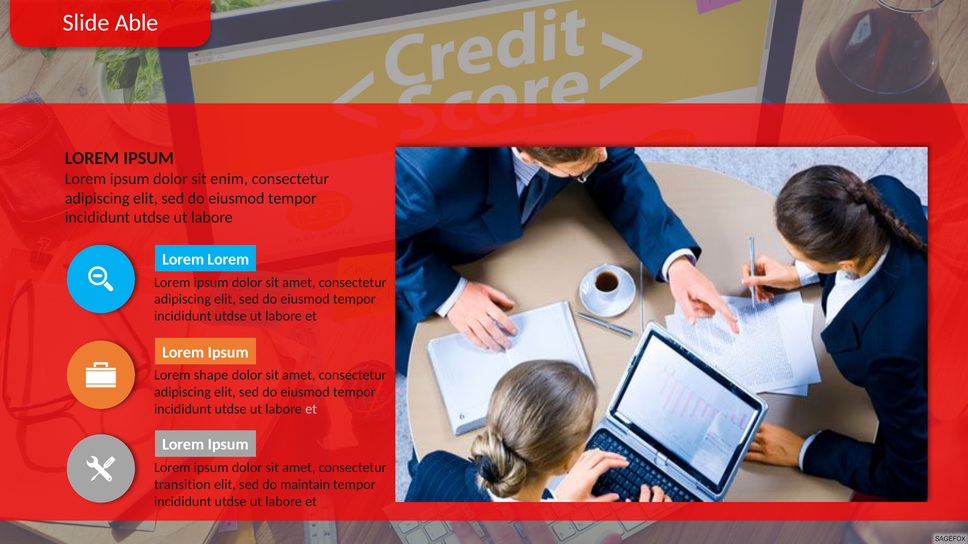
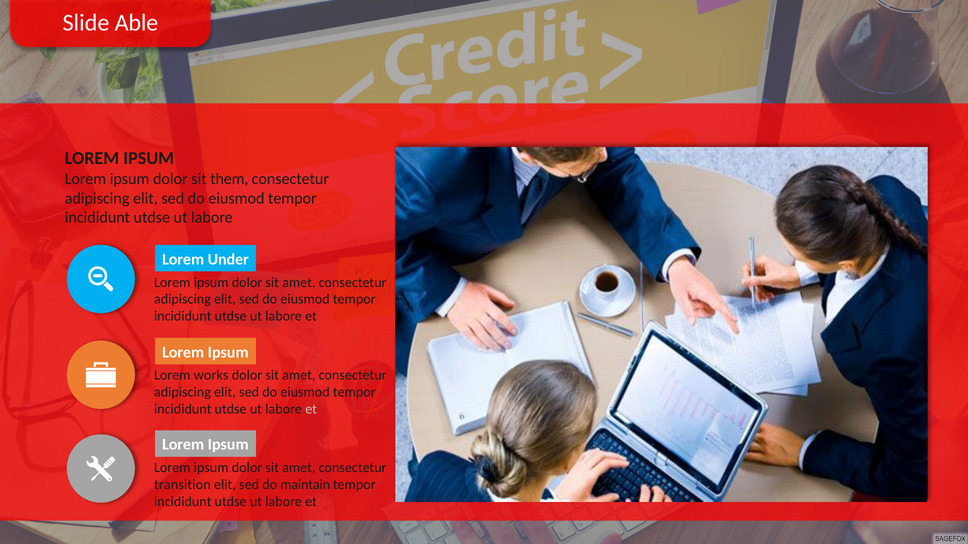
enim: enim -> them (229, 179)
Lorem: Lorem -> Under (228, 259)
shape: shape -> works (211, 376)
